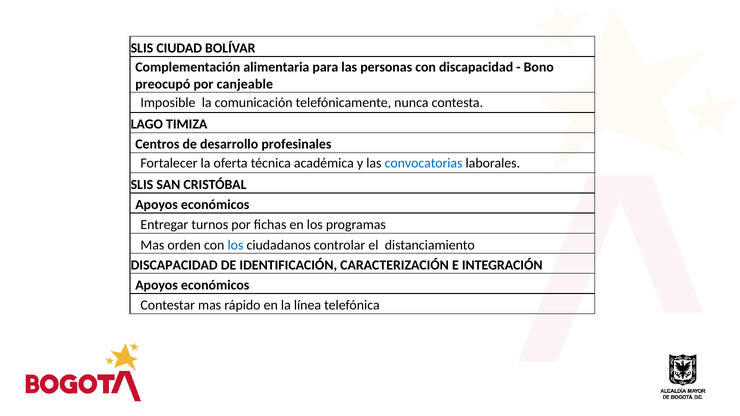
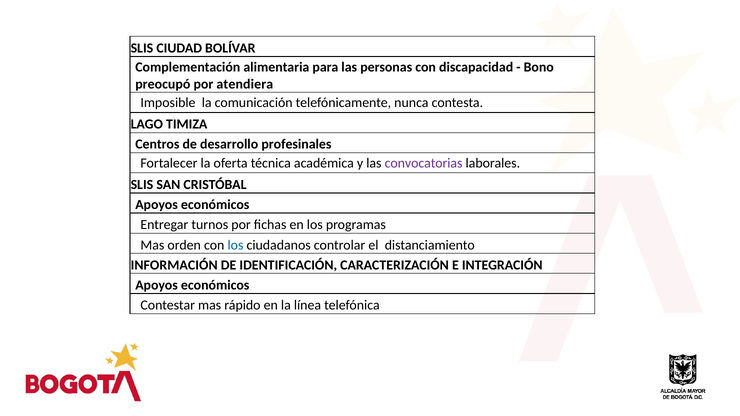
canjeable: canjeable -> atendiera (245, 84)
convocatorias colour: blue -> purple (424, 163)
DISCAPACIDAD: DISCAPACIDAD -> INFORMACIÓN (174, 265)
